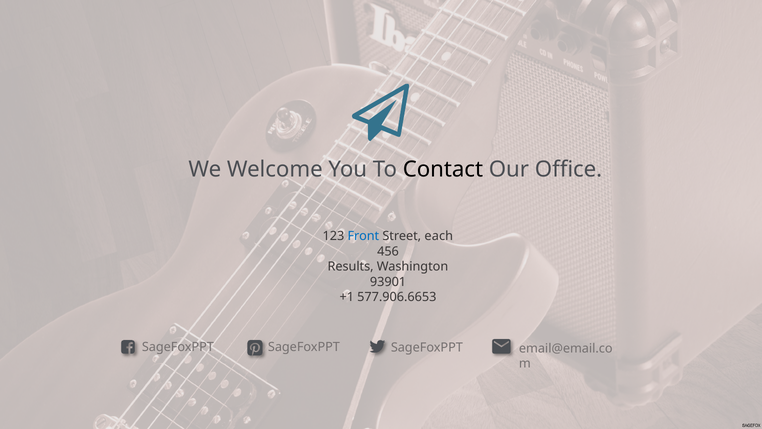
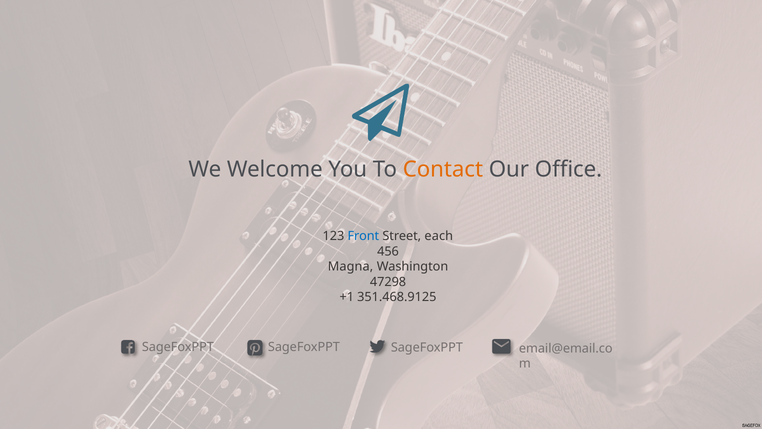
Contact colour: black -> orange (443, 169)
Results: Results -> Magna (351, 266)
93901: 93901 -> 47298 (388, 282)
577.906.6653: 577.906.6653 -> 351.468.9125 (397, 297)
